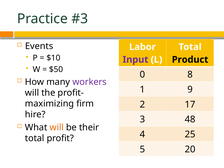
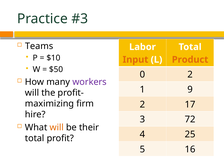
Events: Events -> Teams (39, 46)
Input colour: purple -> orange (135, 60)
Product colour: black -> orange (190, 60)
0 8: 8 -> 2 (190, 75)
48: 48 -> 72 (190, 119)
20: 20 -> 16 (190, 149)
